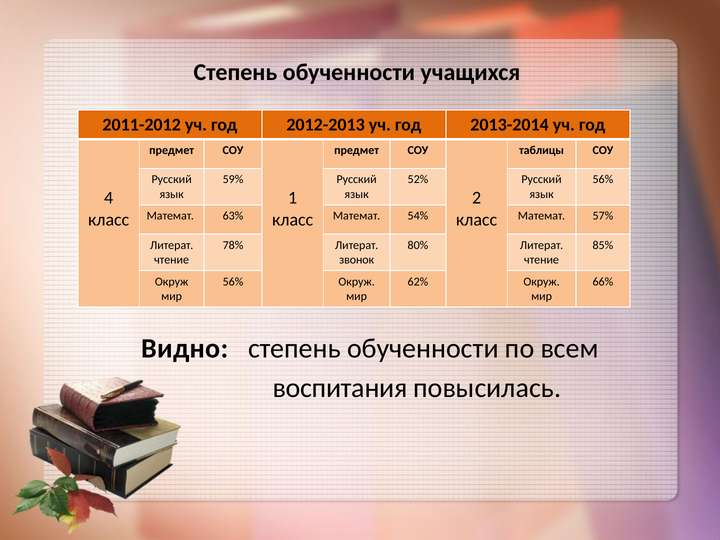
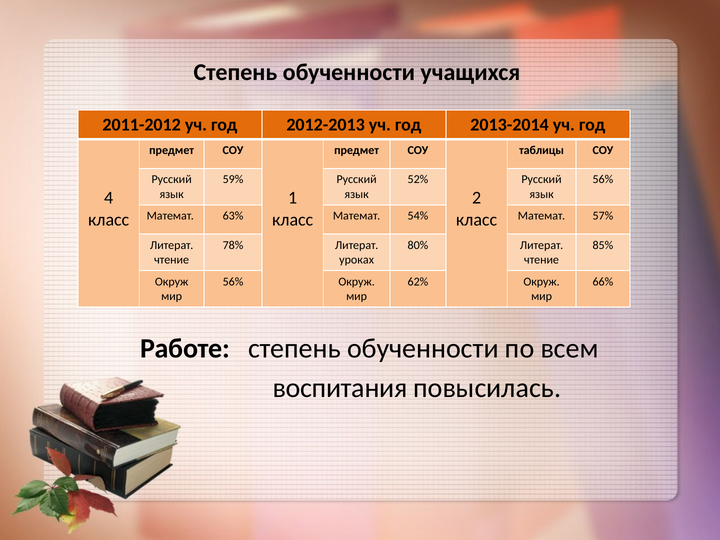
звонок: звонок -> уроках (357, 260)
Видно: Видно -> Работе (185, 348)
